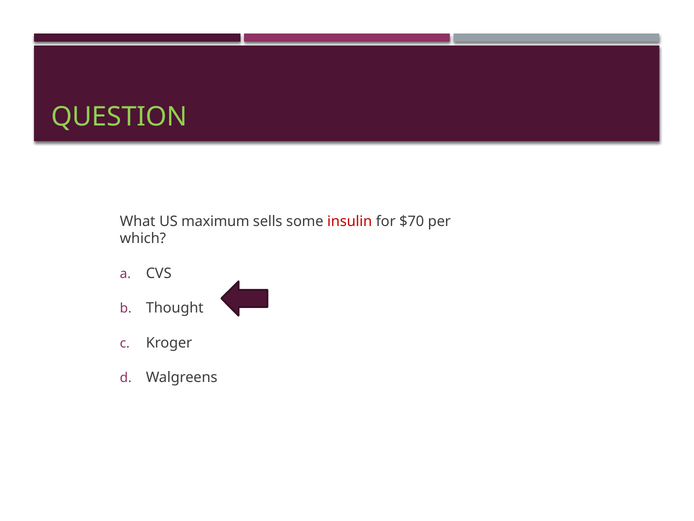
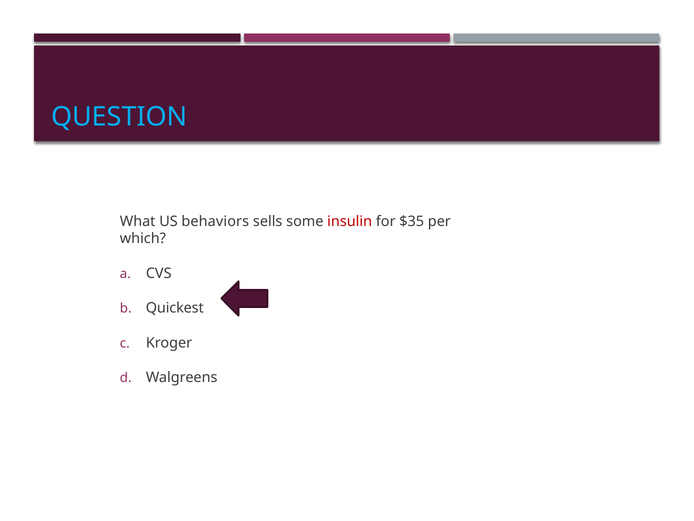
QUESTION colour: light green -> light blue (119, 117)
maximum: maximum -> behaviors (215, 221)
$70: $70 -> $35 (412, 221)
Thought: Thought -> Quickest (175, 308)
